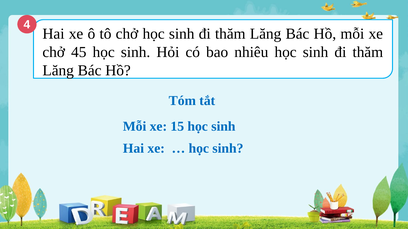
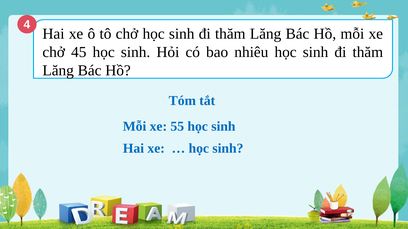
15: 15 -> 55 (177, 127)
